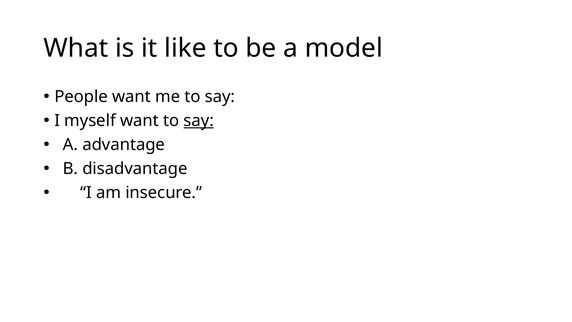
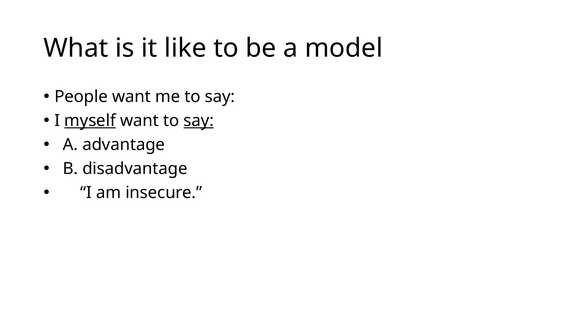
myself underline: none -> present (90, 121)
